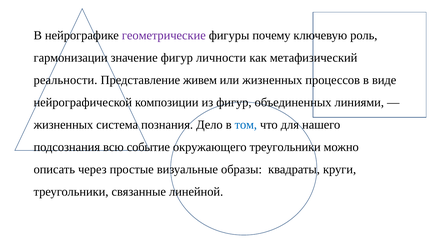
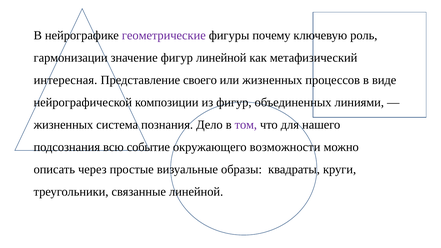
фигур личности: личности -> линейной (221, 58)
реальности: реальности -> интересная (66, 80)
живем: живем -> своего (200, 80)
том colour: blue -> purple (246, 125)
окружающего треугольники: треугольники -> возможности (285, 147)
